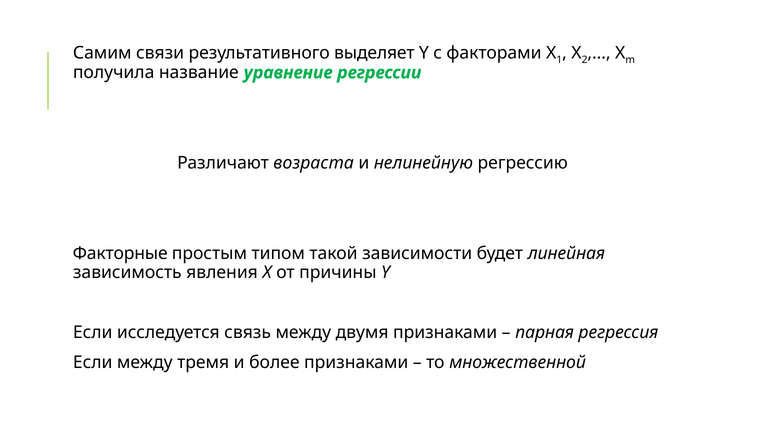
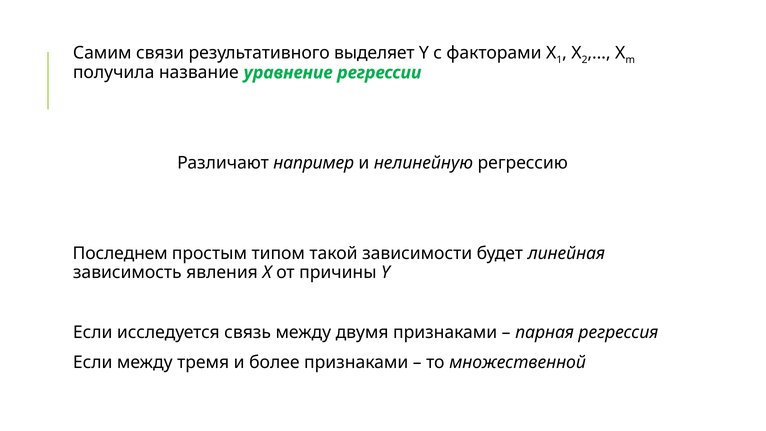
возраста: возраста -> например (314, 163)
Факторные: Факторные -> Последнем (120, 253)
